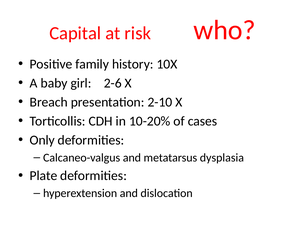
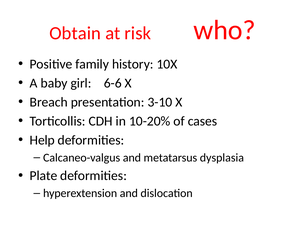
Capital: Capital -> Obtain (75, 33)
2-6: 2-6 -> 6-6 (113, 83)
2-10: 2-10 -> 3-10 (160, 102)
Only: Only -> Help (42, 140)
